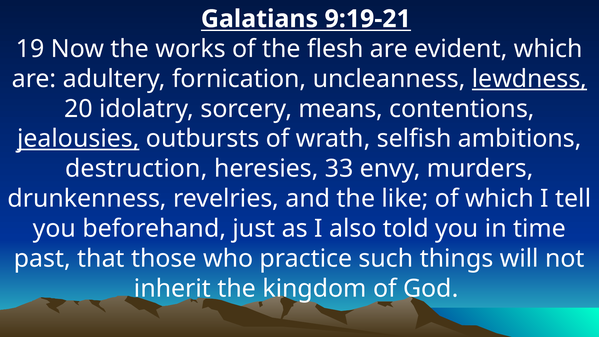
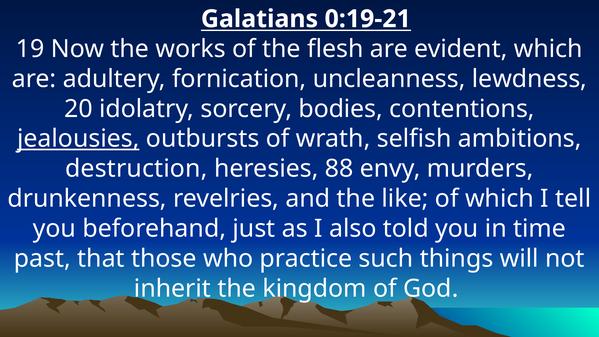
9:19-21: 9:19-21 -> 0:19-21 (368, 19)
lewdness underline: present -> none (529, 79)
means: means -> bodies (341, 109)
33: 33 -> 88 (339, 169)
